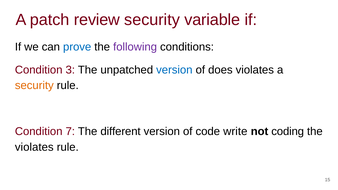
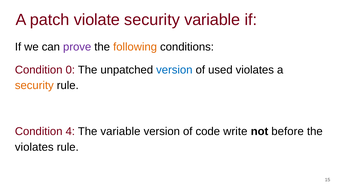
review: review -> violate (97, 20)
prove colour: blue -> purple (77, 47)
following colour: purple -> orange (135, 47)
3: 3 -> 0 (70, 70)
does: does -> used (220, 70)
7: 7 -> 4 (70, 132)
The different: different -> variable (120, 132)
coding: coding -> before (288, 132)
